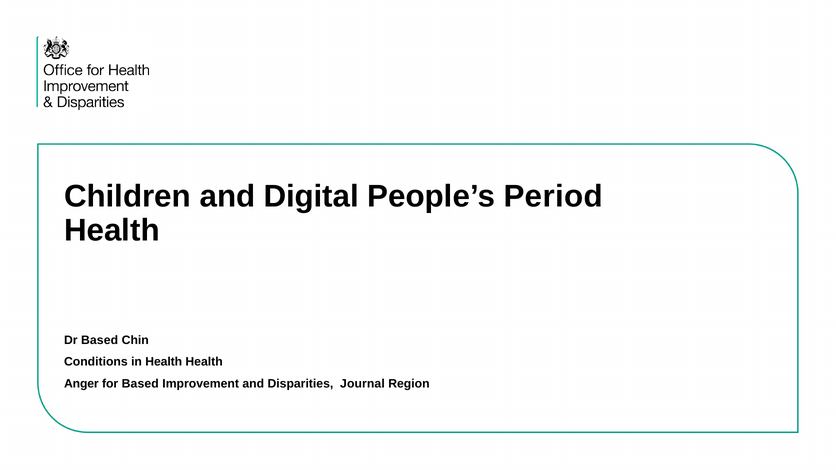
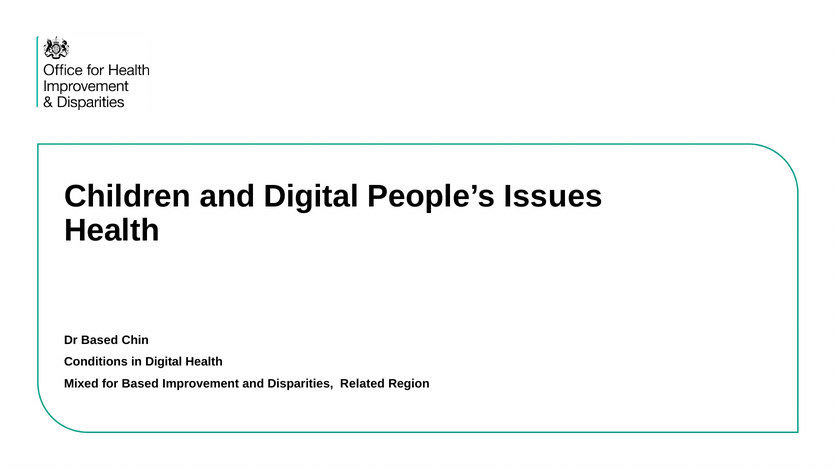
Period: Period -> Issues (553, 197)
in Health: Health -> Digital (164, 362)
Anger: Anger -> Mixed (81, 384)
Journal: Journal -> Related (362, 384)
